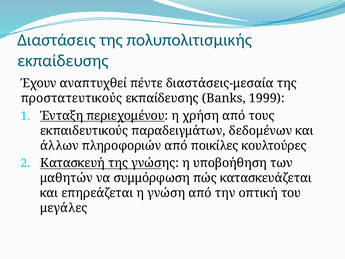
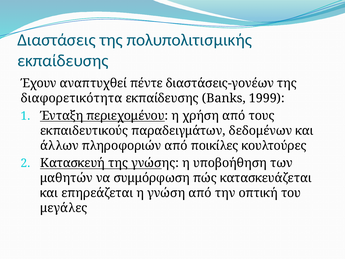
διαστάσεις-μεσαία: διαστάσεις-μεσαία -> διαστάσεις-γονέων (220, 83)
προστατευτικούς: προστατευτικούς -> διαφορετικότητα (71, 98)
